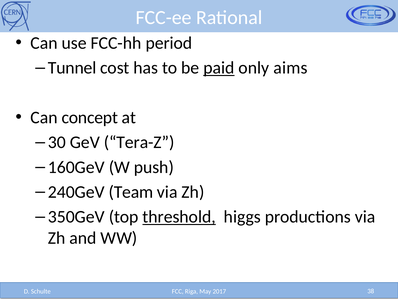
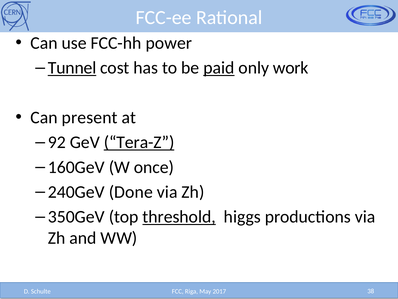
period: period -> power (169, 43)
Tunnel underline: none -> present (72, 68)
aims: aims -> work (291, 68)
concept: concept -> present (90, 117)
30: 30 -> 92 (57, 142)
Tera-Z underline: none -> present (139, 142)
push: push -> once (154, 167)
Team: Team -> Done (131, 192)
